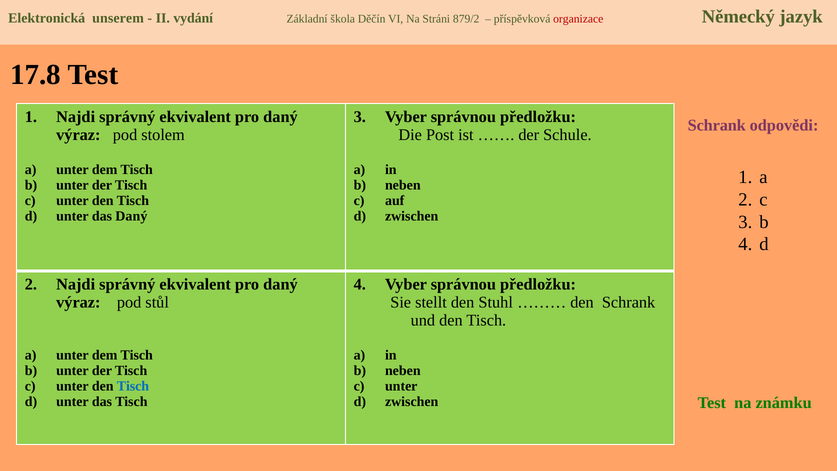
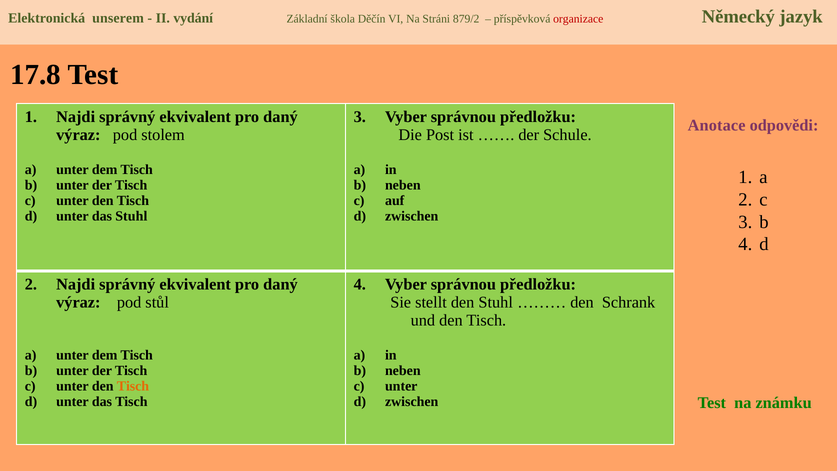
Schrank: Schrank -> Anotace (717, 125)
das Daný: Daný -> Stuhl (131, 216)
Tisch colour: blue -> orange (133, 386)
